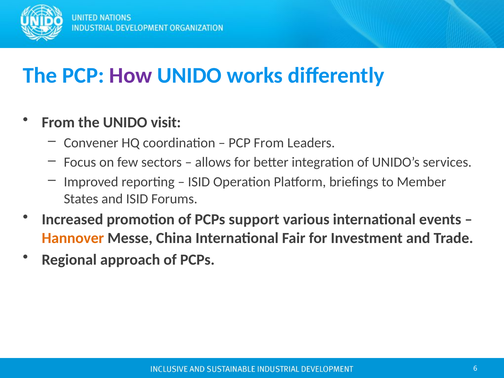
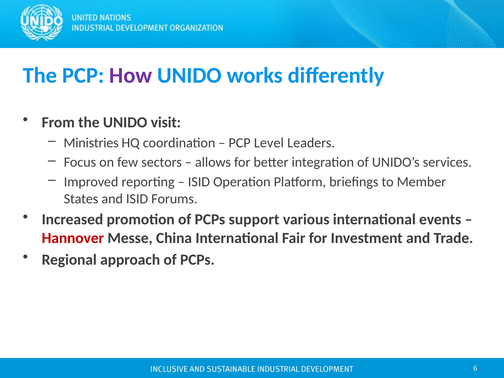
Convener: Convener -> Ministries (91, 143)
PCP From: From -> Level (269, 143)
Hannover colour: orange -> red (73, 238)
